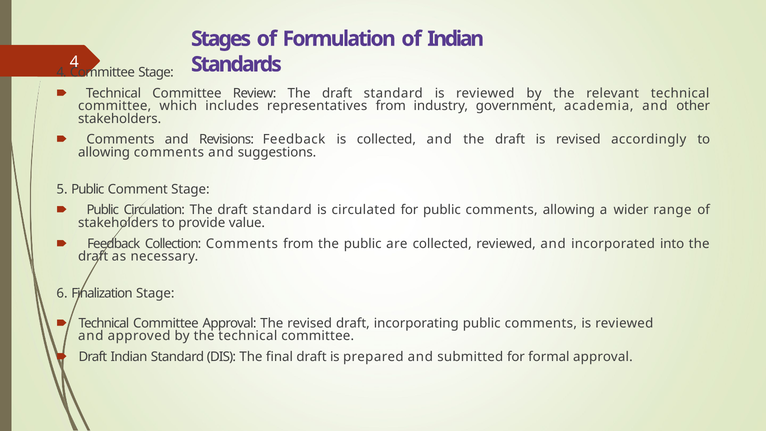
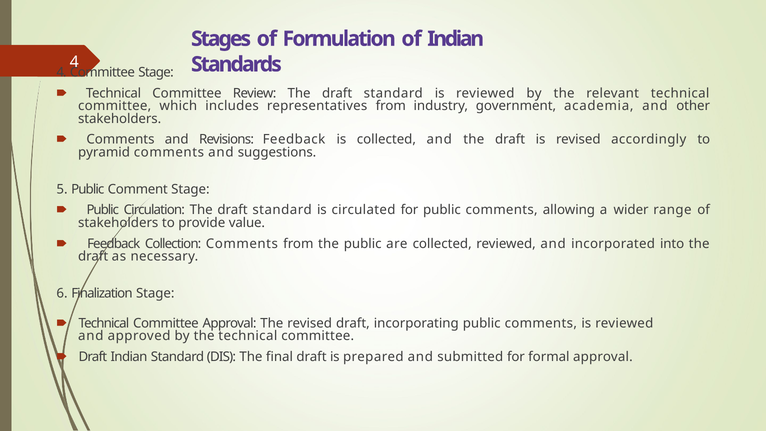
allowing: allowing -> pyramid (104, 152)
